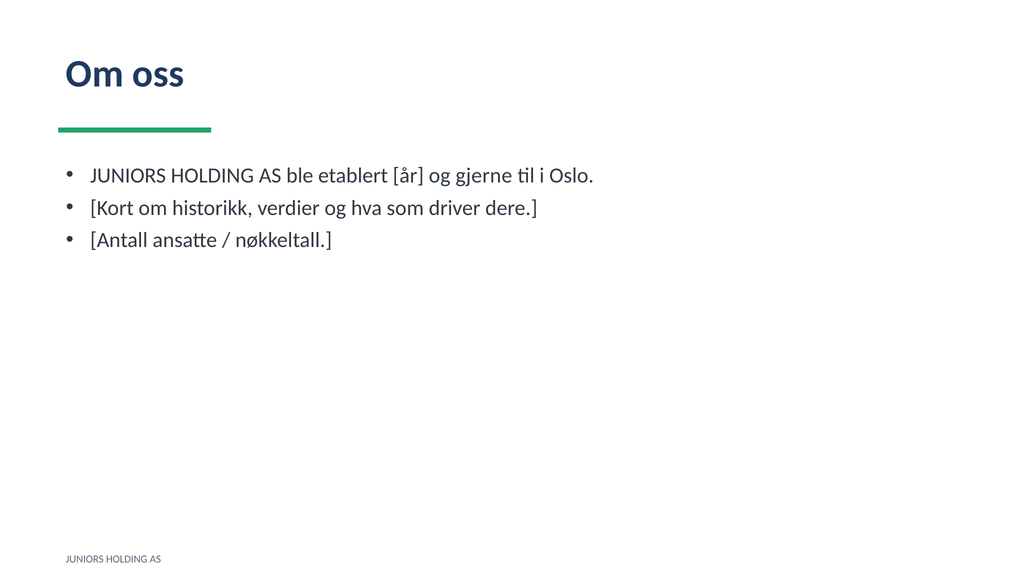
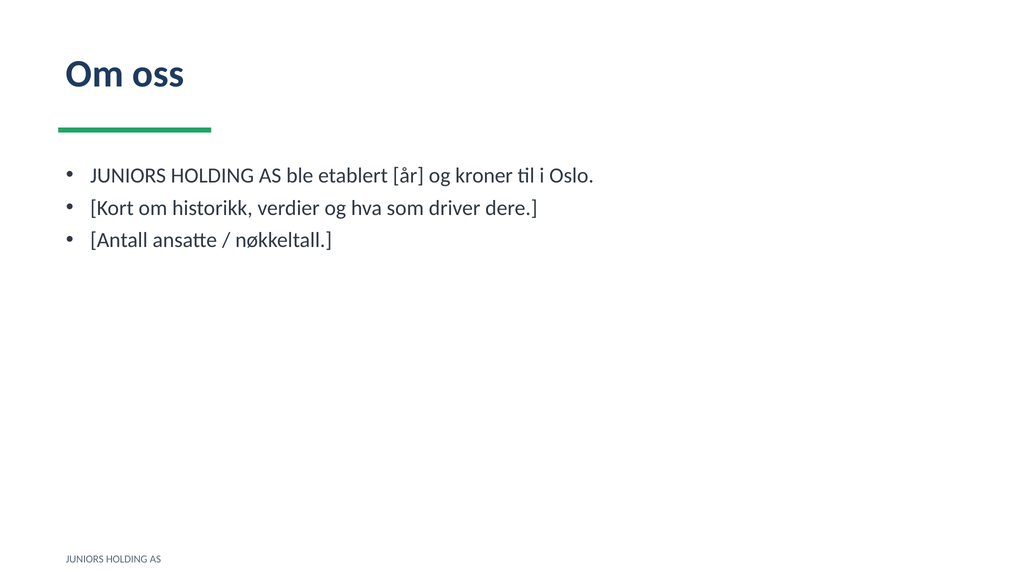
gjerne: gjerne -> kroner (484, 175)
